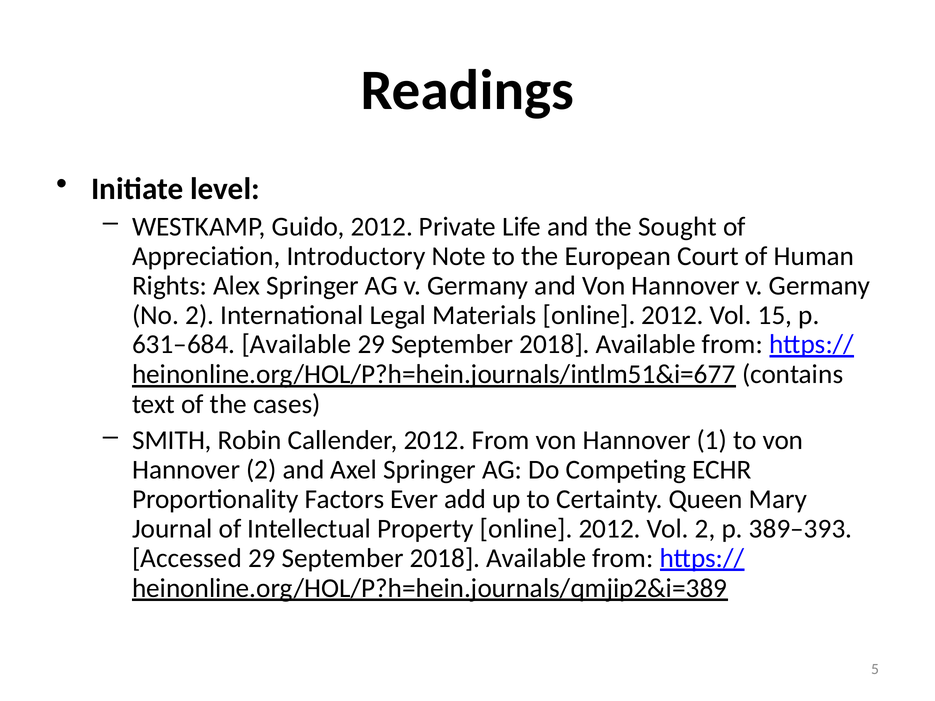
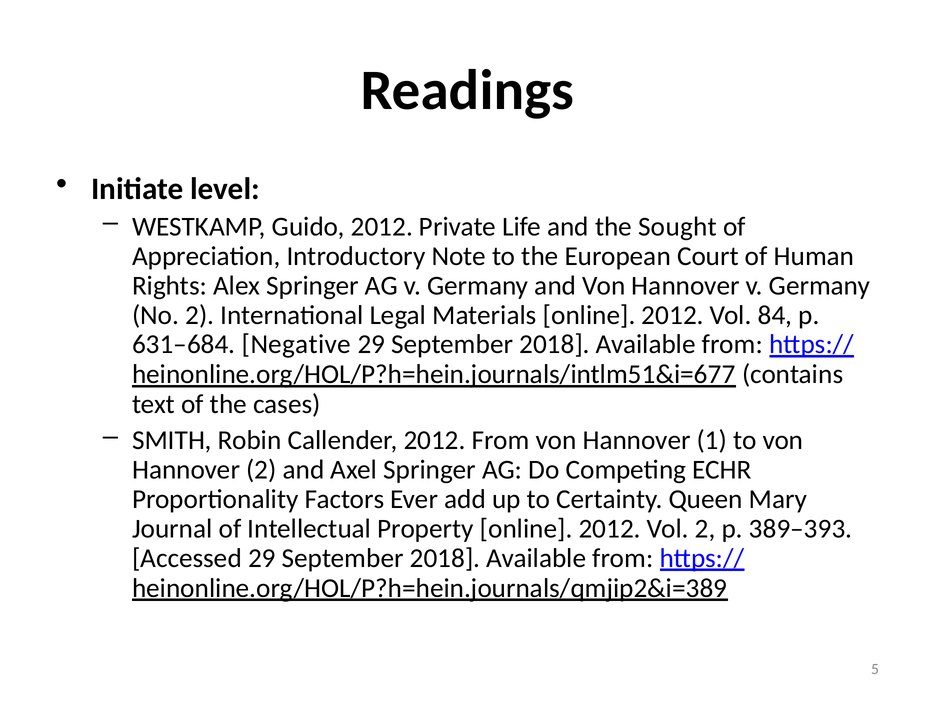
15: 15 -> 84 (775, 315)
631–684 Available: Available -> Negative (296, 345)
